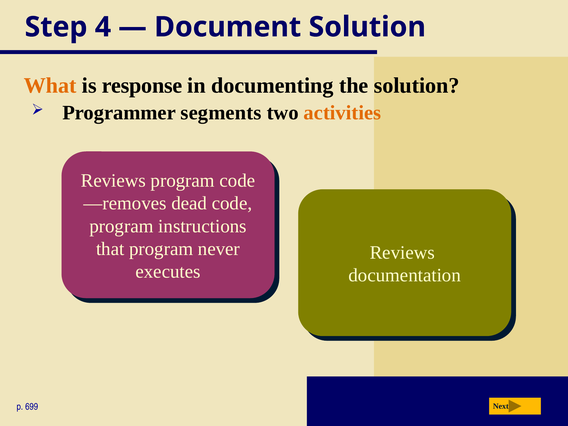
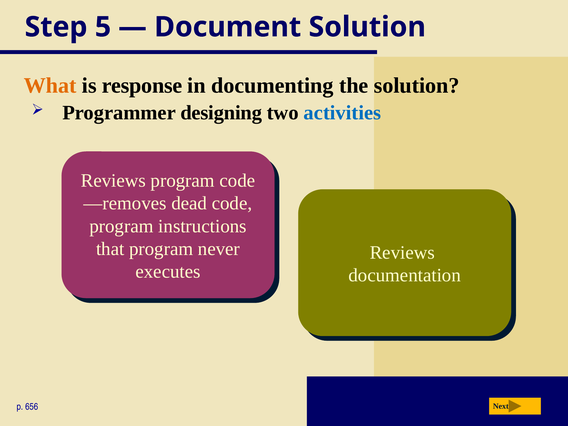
4: 4 -> 5 (103, 27)
segments: segments -> designing (221, 113)
activities colour: orange -> blue (342, 113)
699: 699 -> 656 (32, 407)
